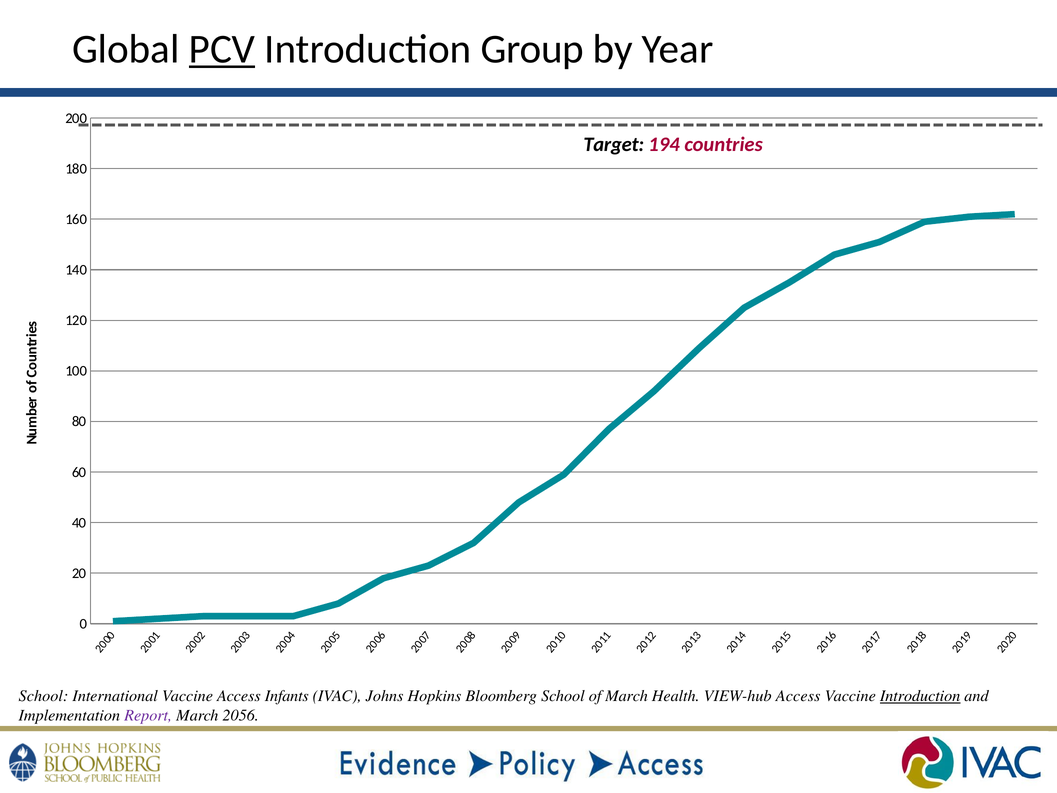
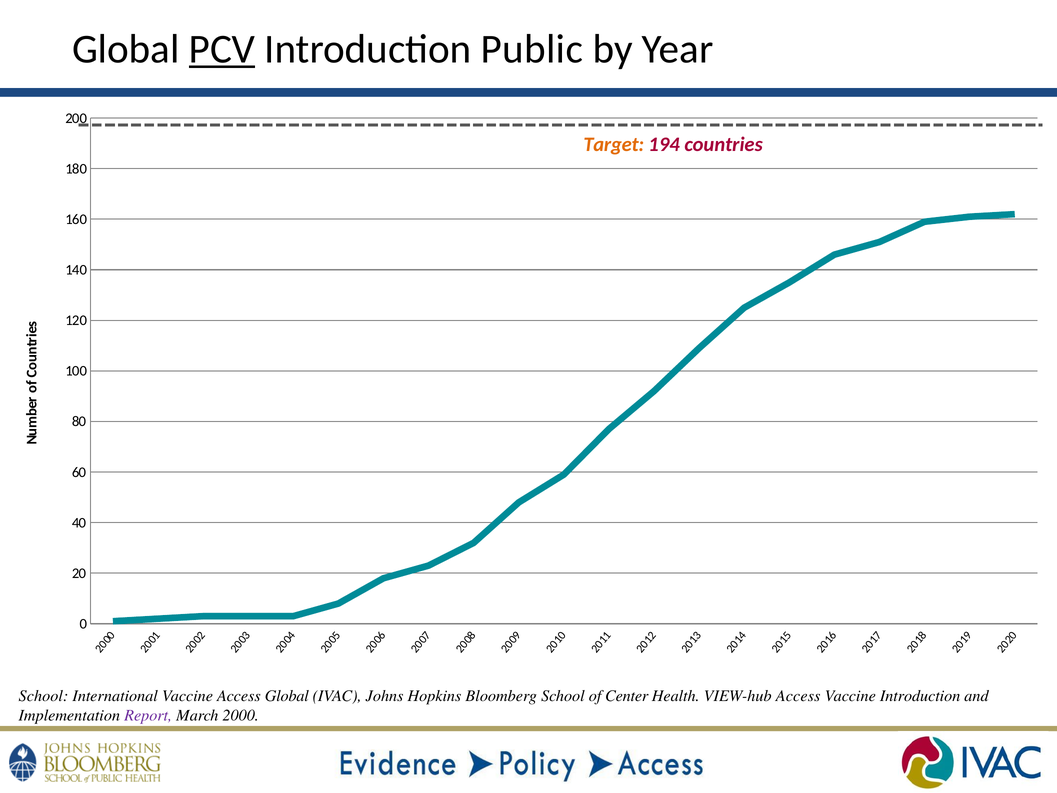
Group: Group -> Public (532, 49)
Target colour: black -> orange (614, 145)
Access Infants: Infants -> Global (287, 696)
of March: March -> Center (627, 696)
Introduction underline: present -> none (920, 696)
2056: 2056 -> 2000 (241, 715)
